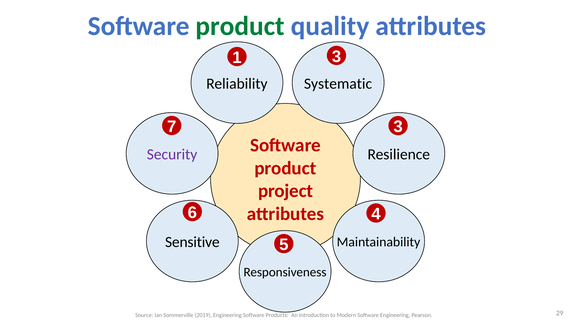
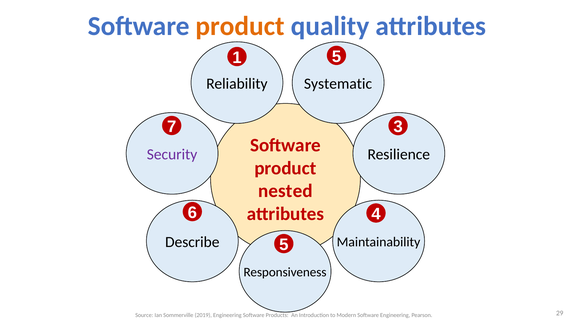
product colour: green -> orange (240, 26)
1 3: 3 -> 5 (336, 57)
project: project -> nested (285, 191)
Sensitive: Sensitive -> Describe (192, 242)
